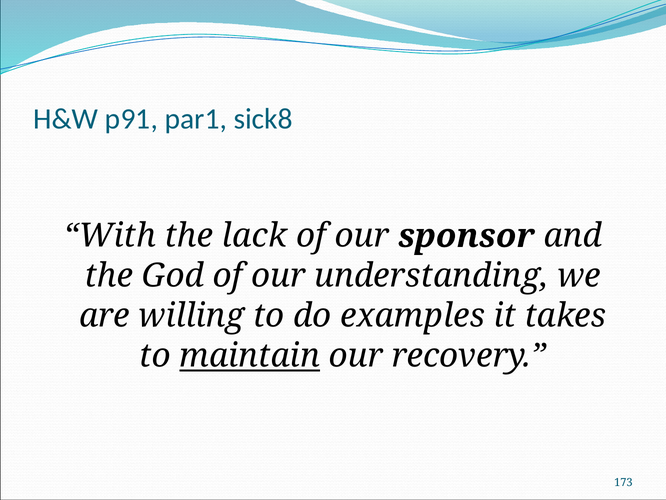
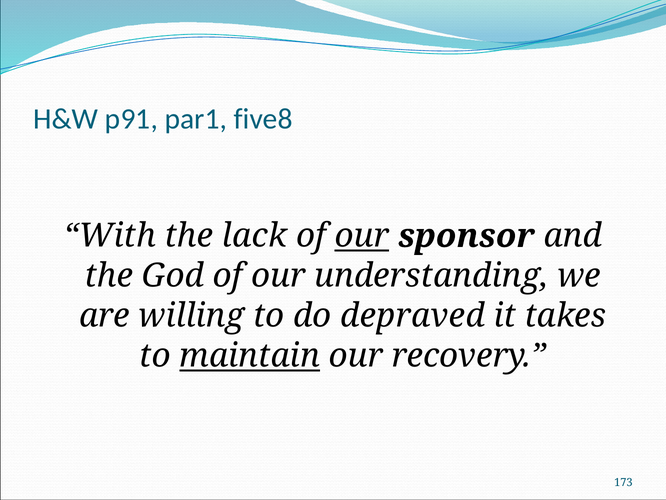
sick8: sick8 -> five8 (263, 119)
our underline: none -> present (362, 236)
examples: examples -> depraved (412, 316)
